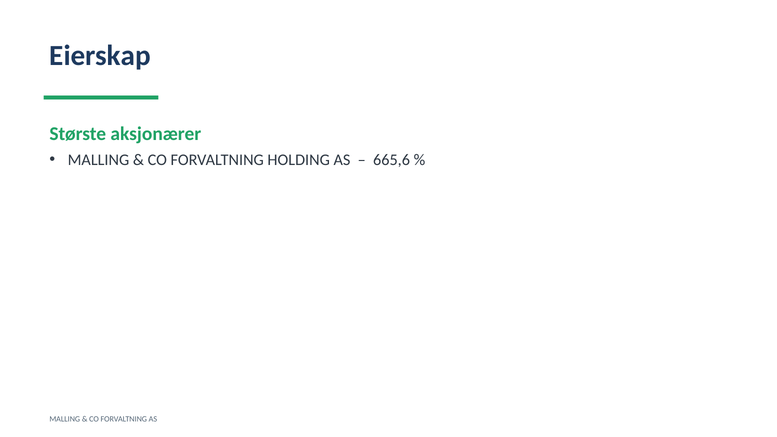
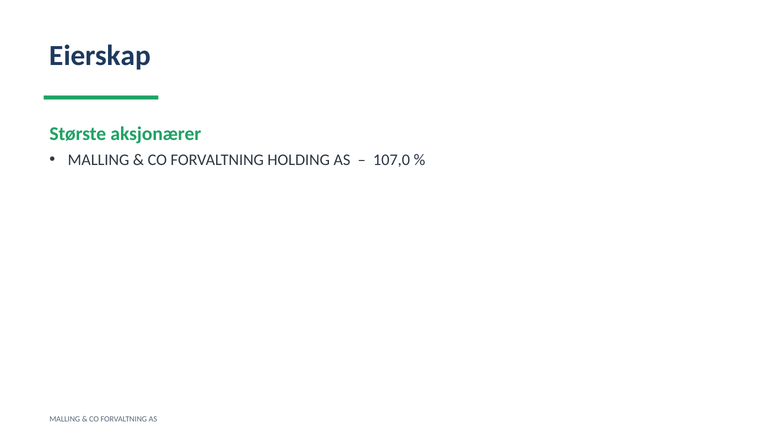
665,6: 665,6 -> 107,0 (392, 160)
